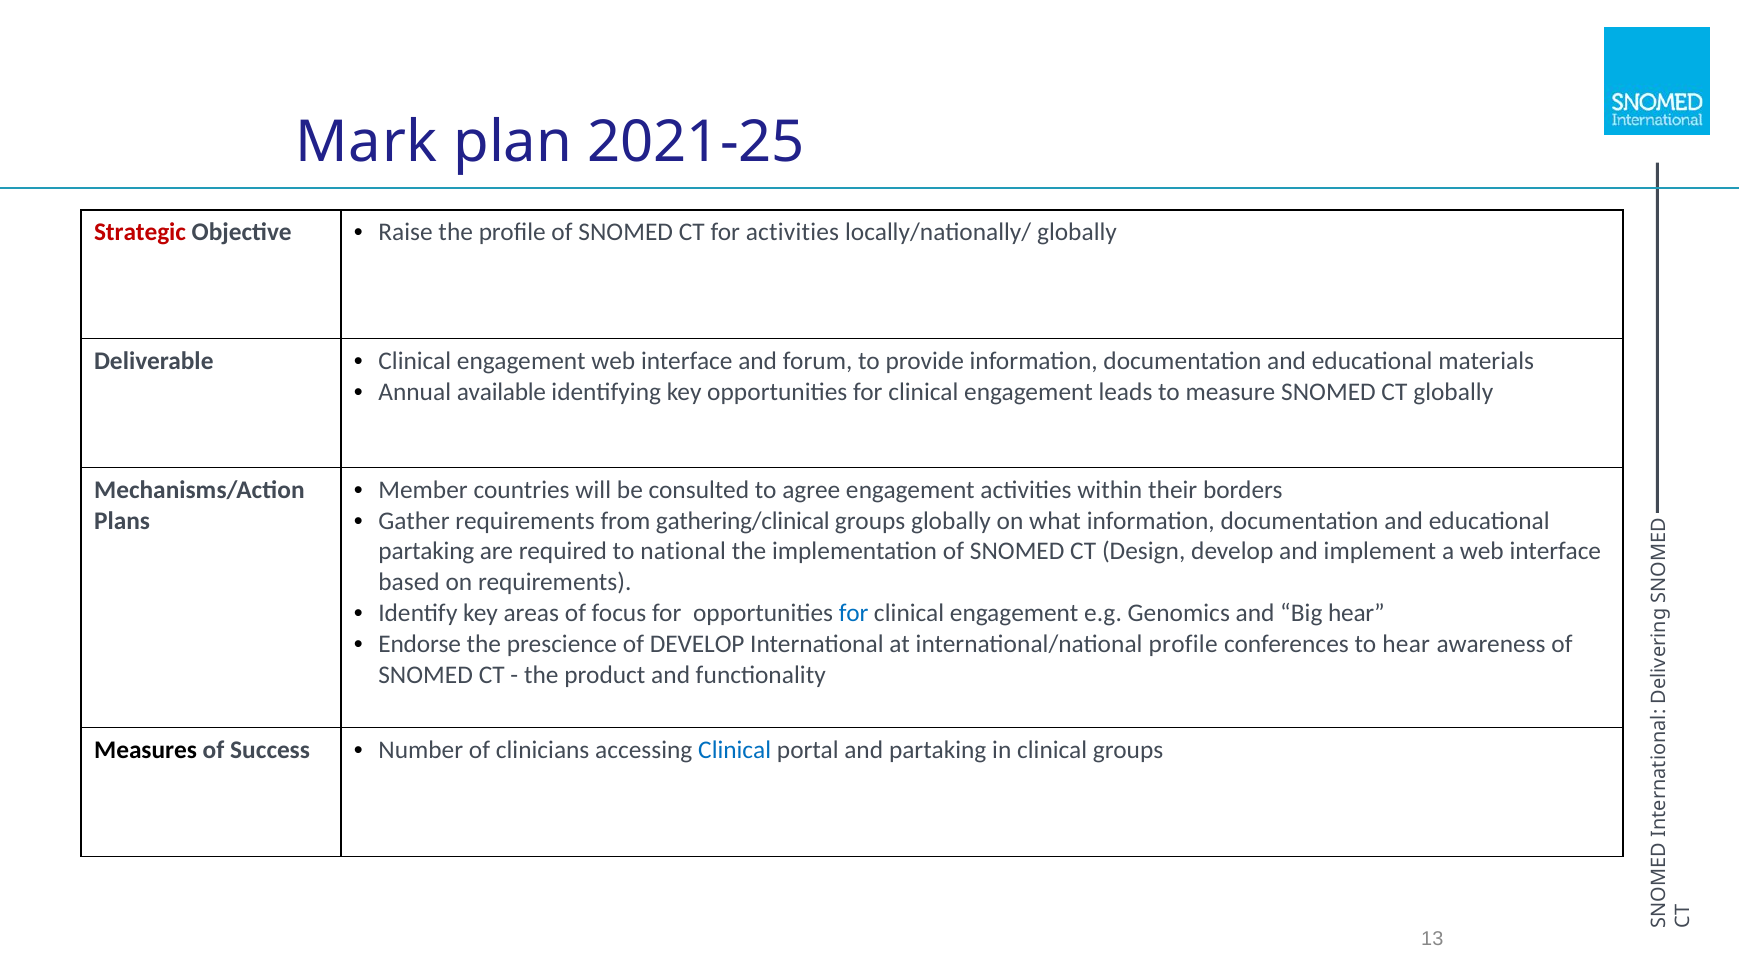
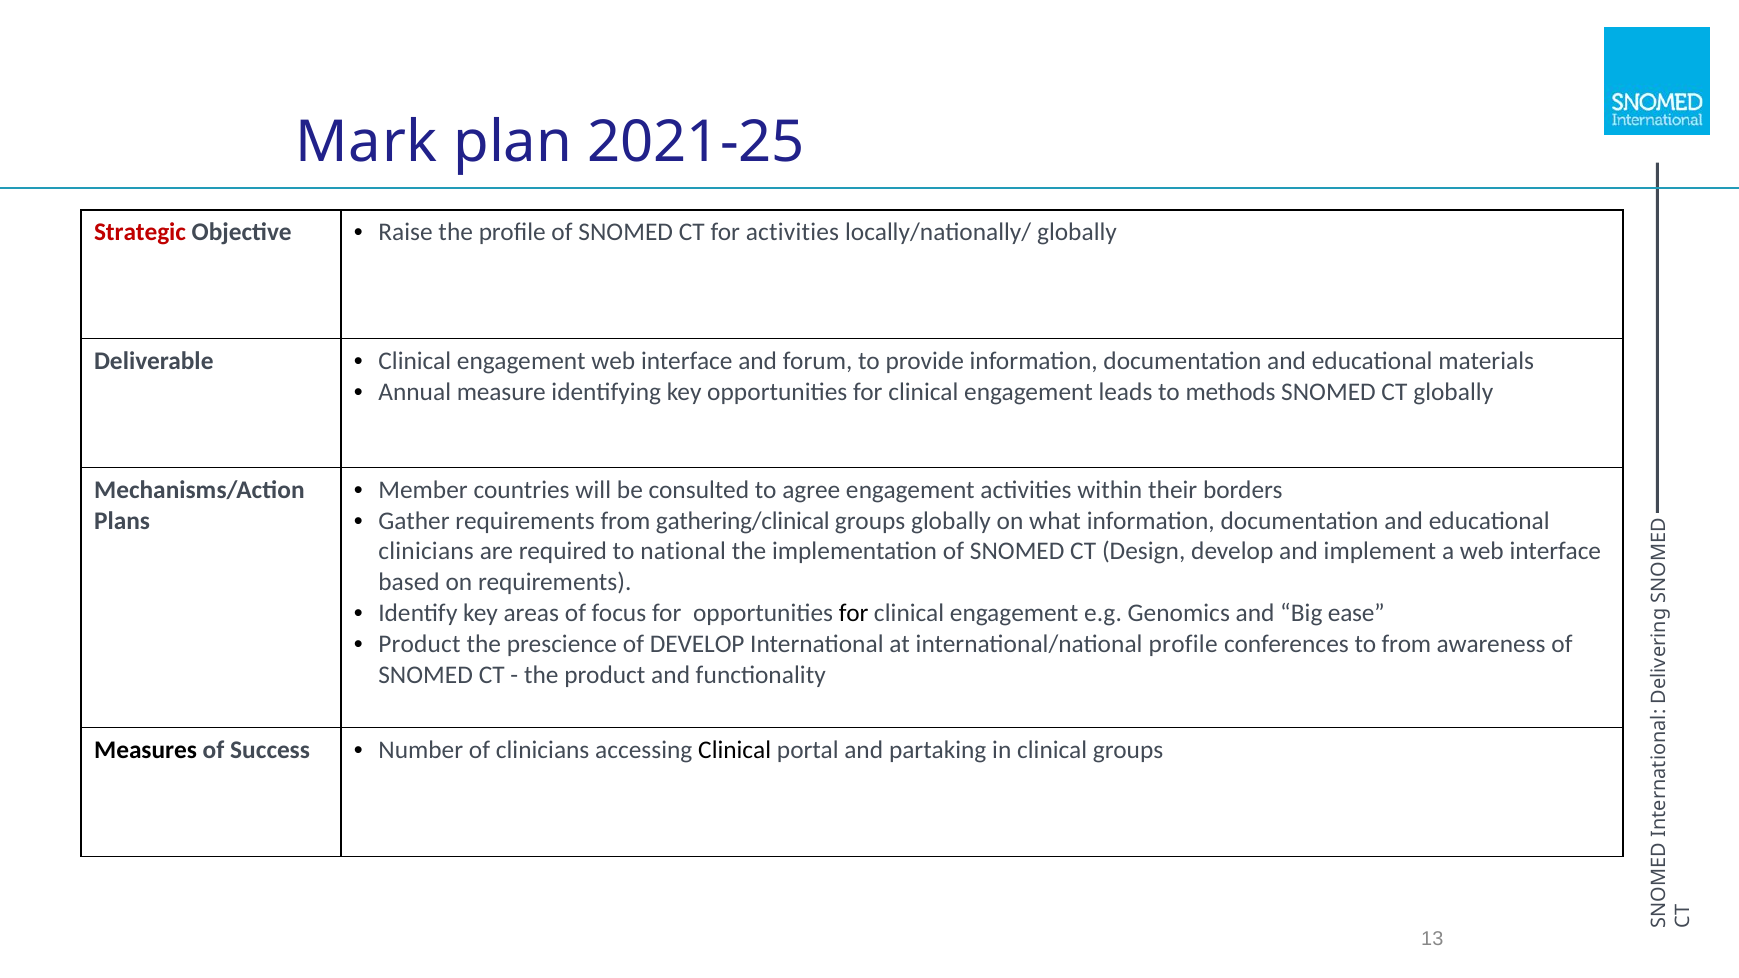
available: available -> measure (501, 392)
measure: measure -> methods (1230, 392)
partaking: partaking -> clinicians (426, 552)
for colour: blue -> black (854, 613)
Big hear: hear -> ease (1356, 613)
Endorse: Endorse -> Product (420, 644)
to hear: hear -> from (1406, 644)
Clinical colour: blue -> black (735, 750)
